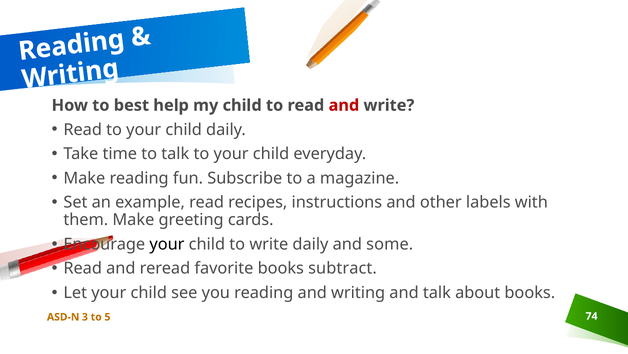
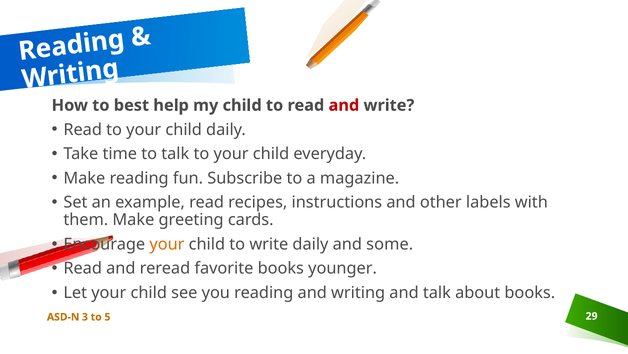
your colour: black -> orange (167, 244)
subtract: subtract -> younger (343, 268)
74: 74 -> 29 (592, 316)
